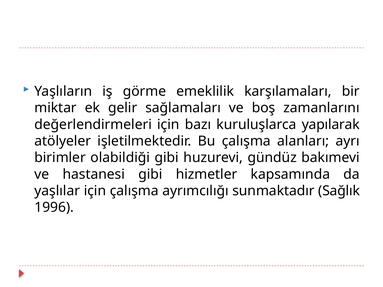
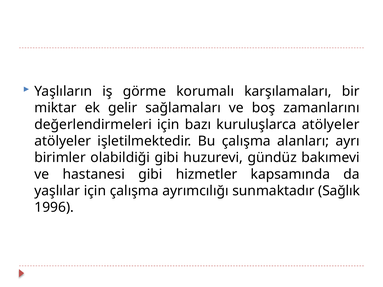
emeklilik: emeklilik -> korumalı (205, 91)
kuruluşlarca yapılarak: yapılarak -> atölyeler (331, 125)
